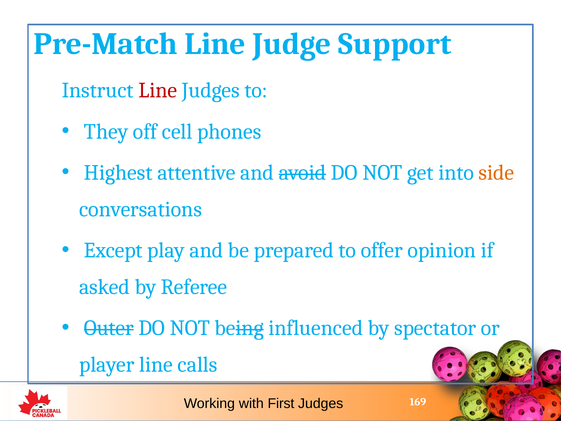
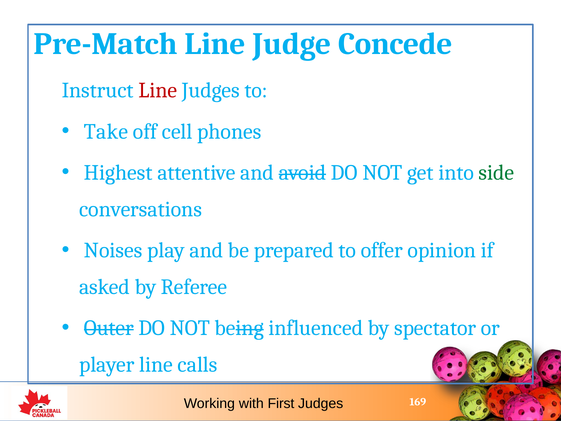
Support: Support -> Concede (395, 44)
They: They -> Take (106, 131)
side colour: orange -> green (496, 172)
Except: Except -> Noises (113, 250)
